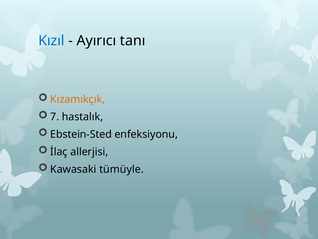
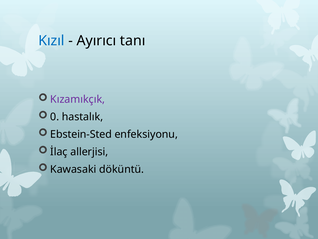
Kızamıkçık colour: orange -> purple (78, 99)
7: 7 -> 0 (55, 117)
tümüyle: tümüyle -> döküntü (122, 169)
